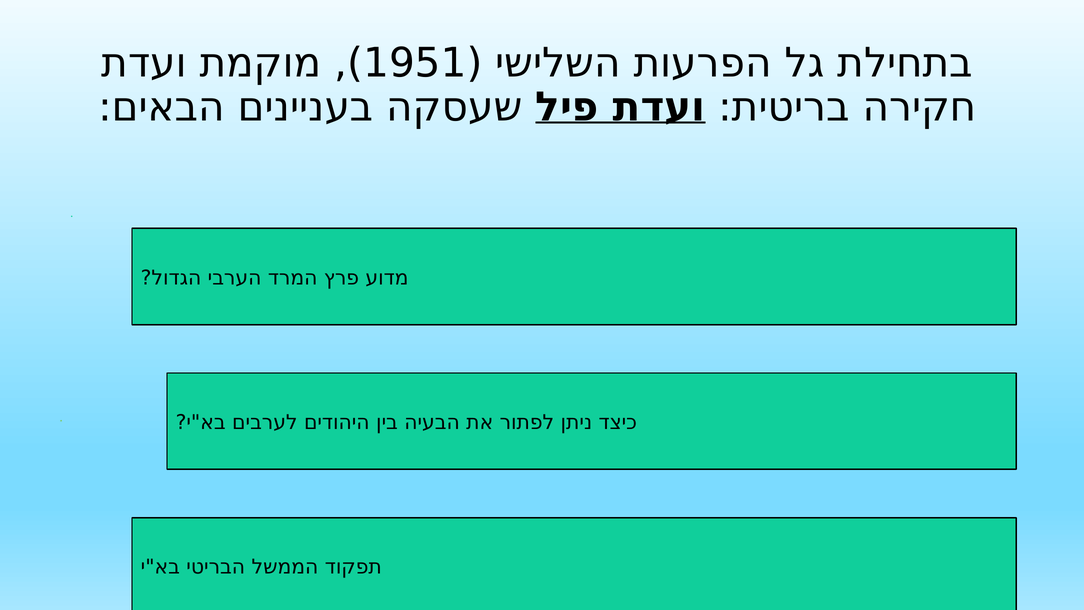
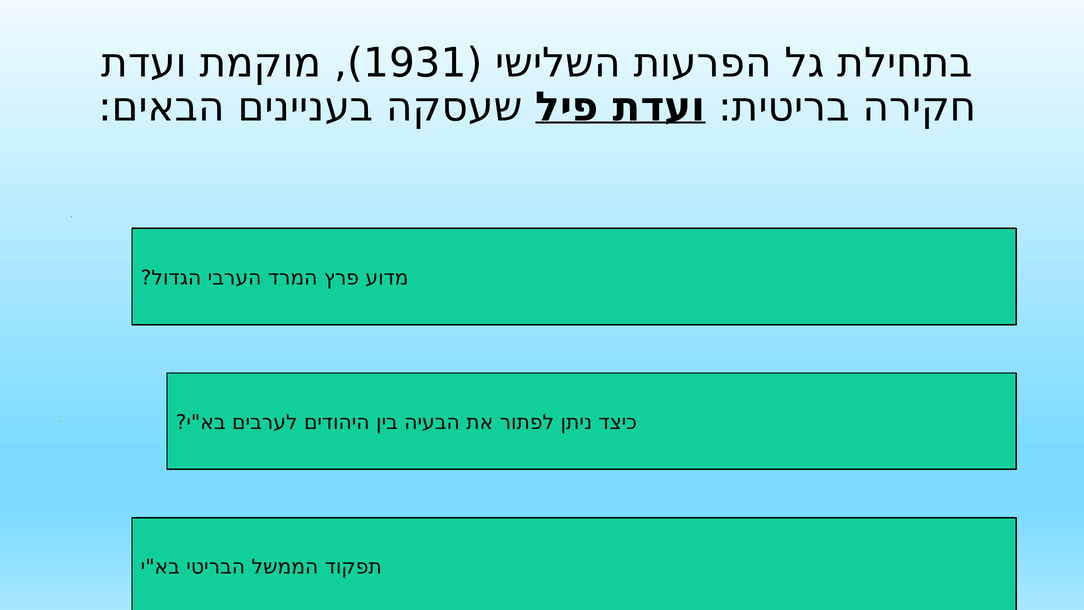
1951: 1951 -> 1931 (415, 63)
